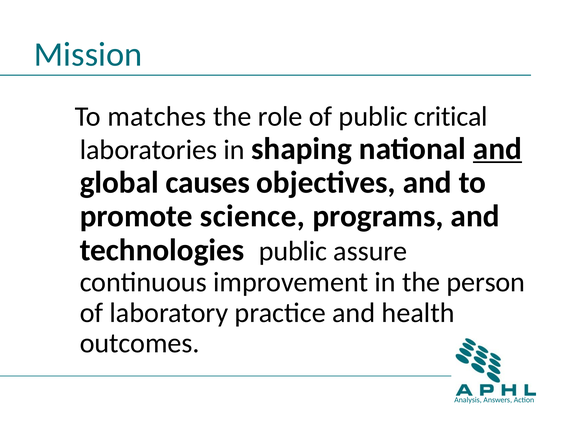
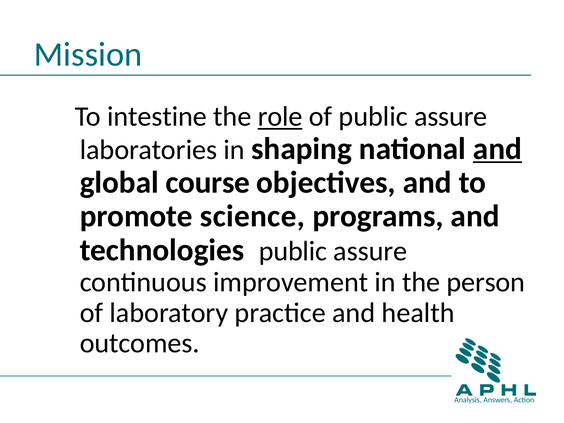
matches: matches -> intestine (157, 117)
role underline: none -> present (280, 117)
of public critical: critical -> assure (451, 117)
causes: causes -> course (208, 183)
